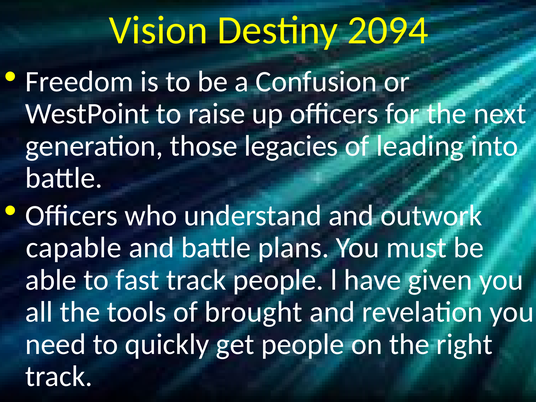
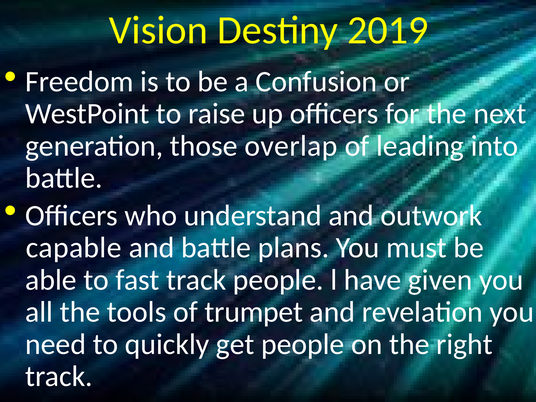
2094: 2094 -> 2019 (388, 30)
legacies: legacies -> overlap (291, 146)
brought: brought -> trumpet (254, 312)
